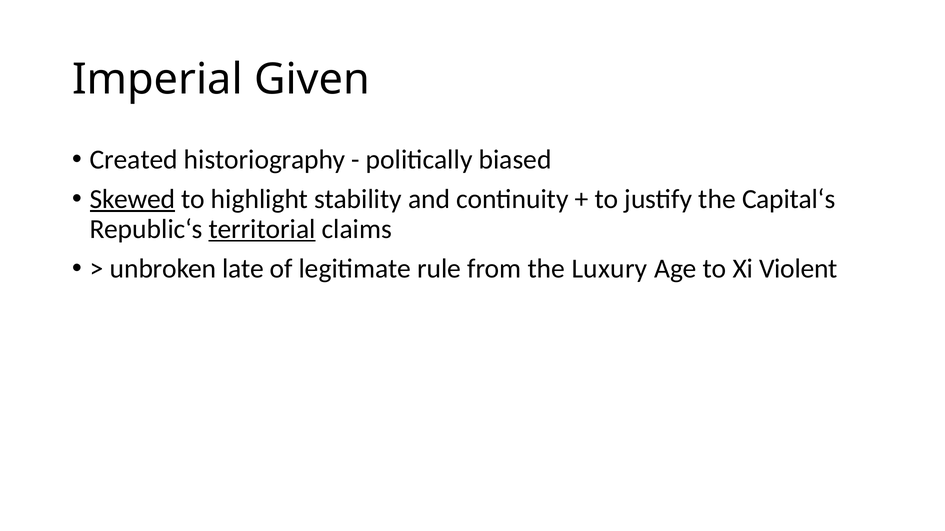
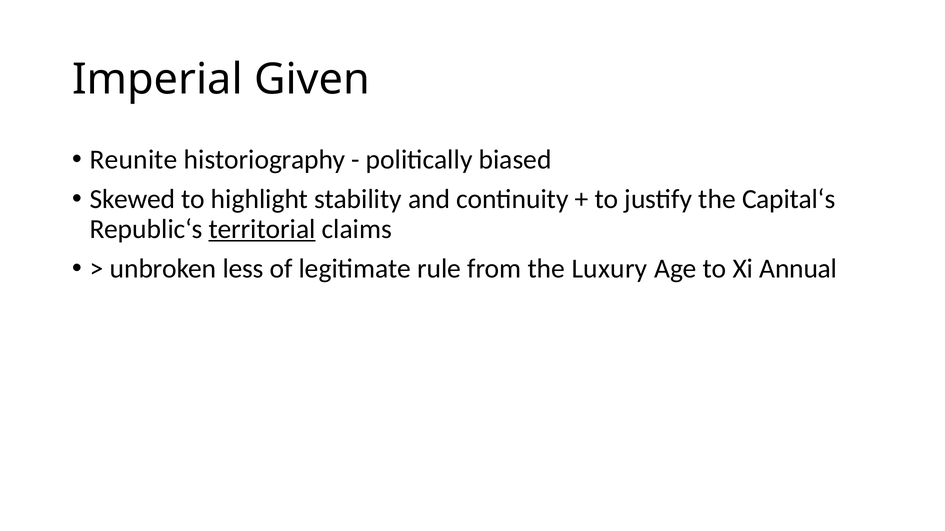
Created: Created -> Reunite (134, 160)
Skewed underline: present -> none (133, 199)
late: late -> less (243, 269)
Violent: Violent -> Annual (798, 269)
